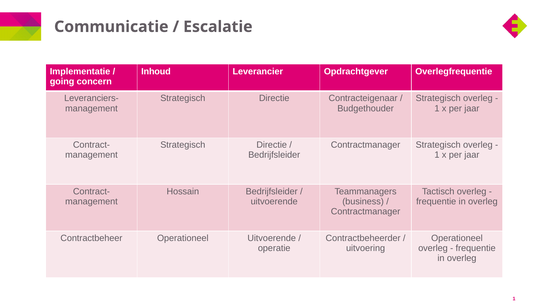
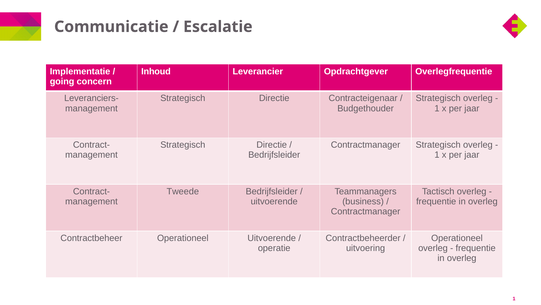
Hossain: Hossain -> Tweede (183, 191)
